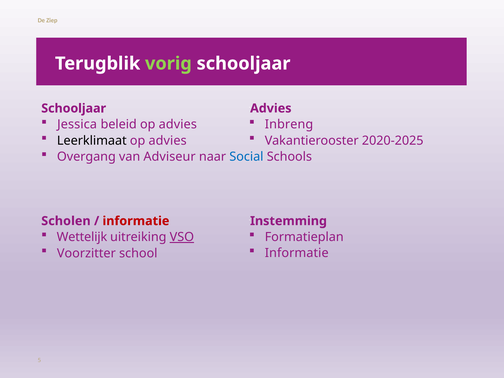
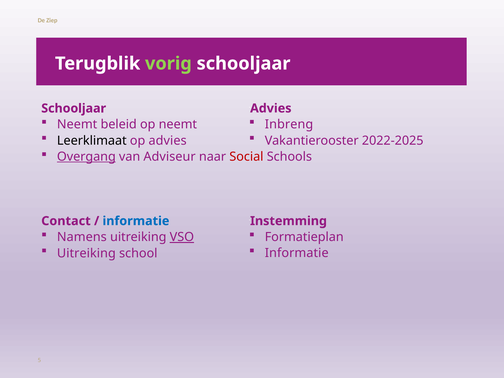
Jessica: Jessica -> Neemt (77, 124)
beleid op advies: advies -> neemt (178, 124)
2020-2025: 2020-2025 -> 2022-2025 (393, 141)
Overgang underline: none -> present (86, 157)
Social colour: blue -> red (246, 157)
Scholen: Scholen -> Contact (66, 221)
informatie colour: red -> blue (136, 221)
Wettelijk: Wettelijk -> Namens (82, 237)
Voorzitter: Voorzitter -> Uitreiking (86, 253)
